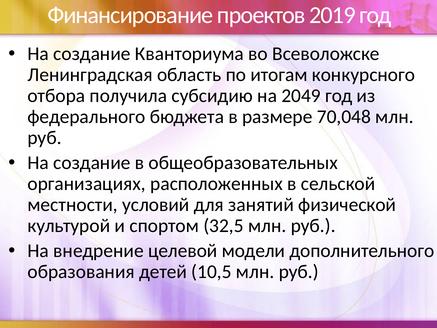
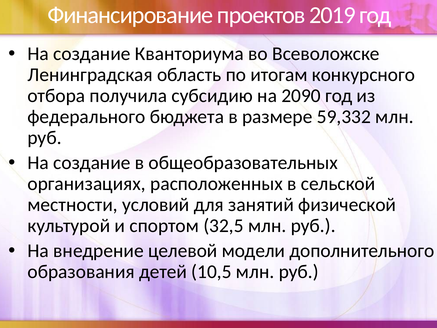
2049: 2049 -> 2090 (301, 96)
70,048: 70,048 -> 59,332 (344, 117)
